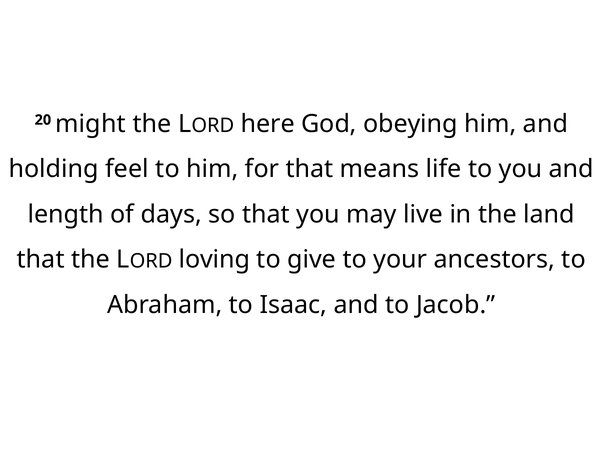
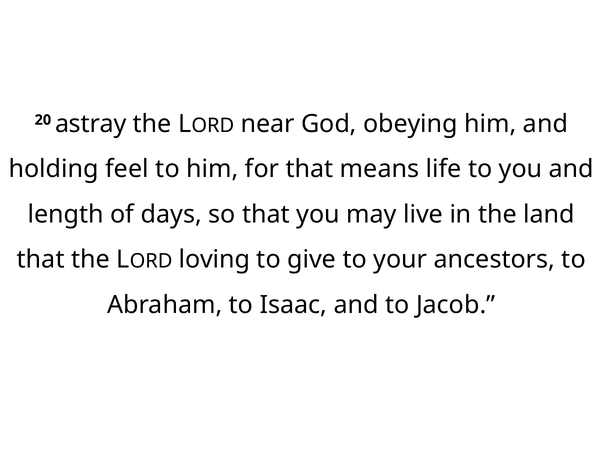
might: might -> astray (91, 124)
here: here -> near (268, 124)
